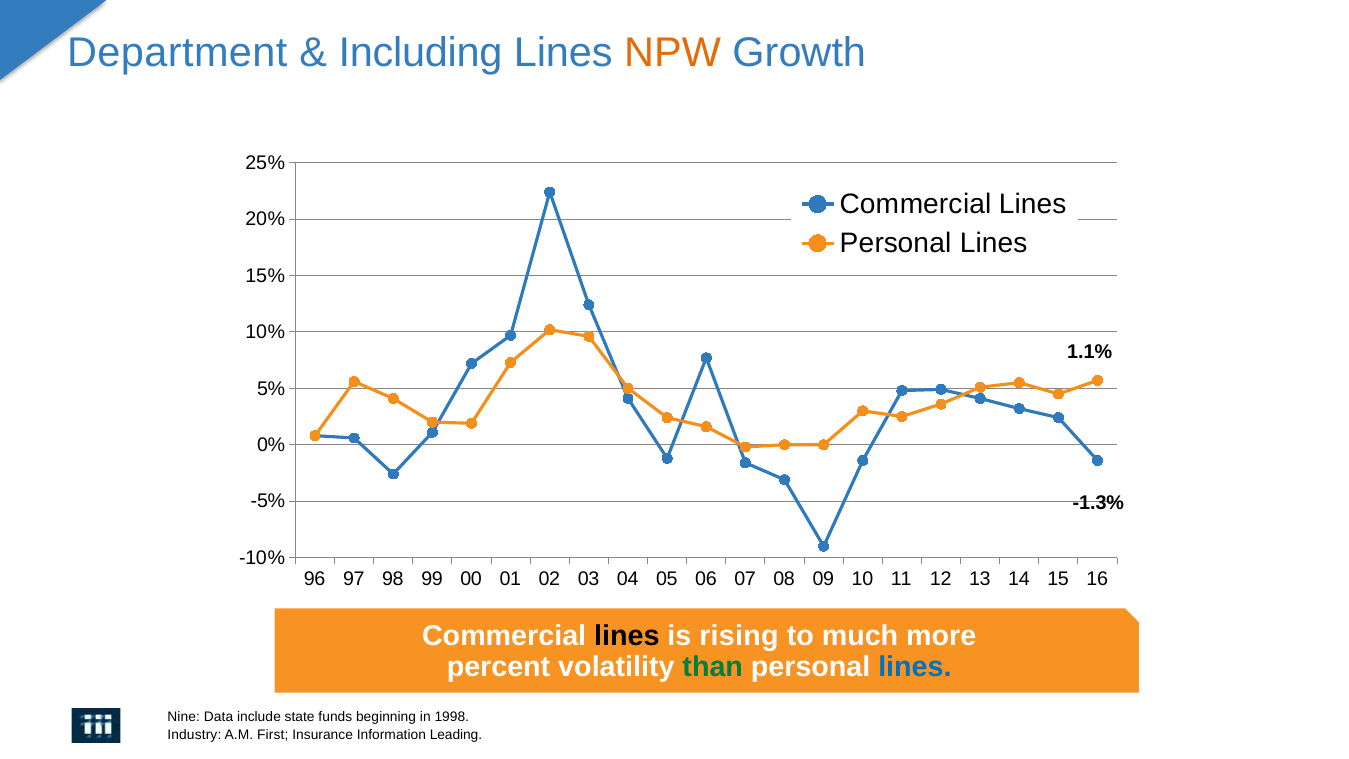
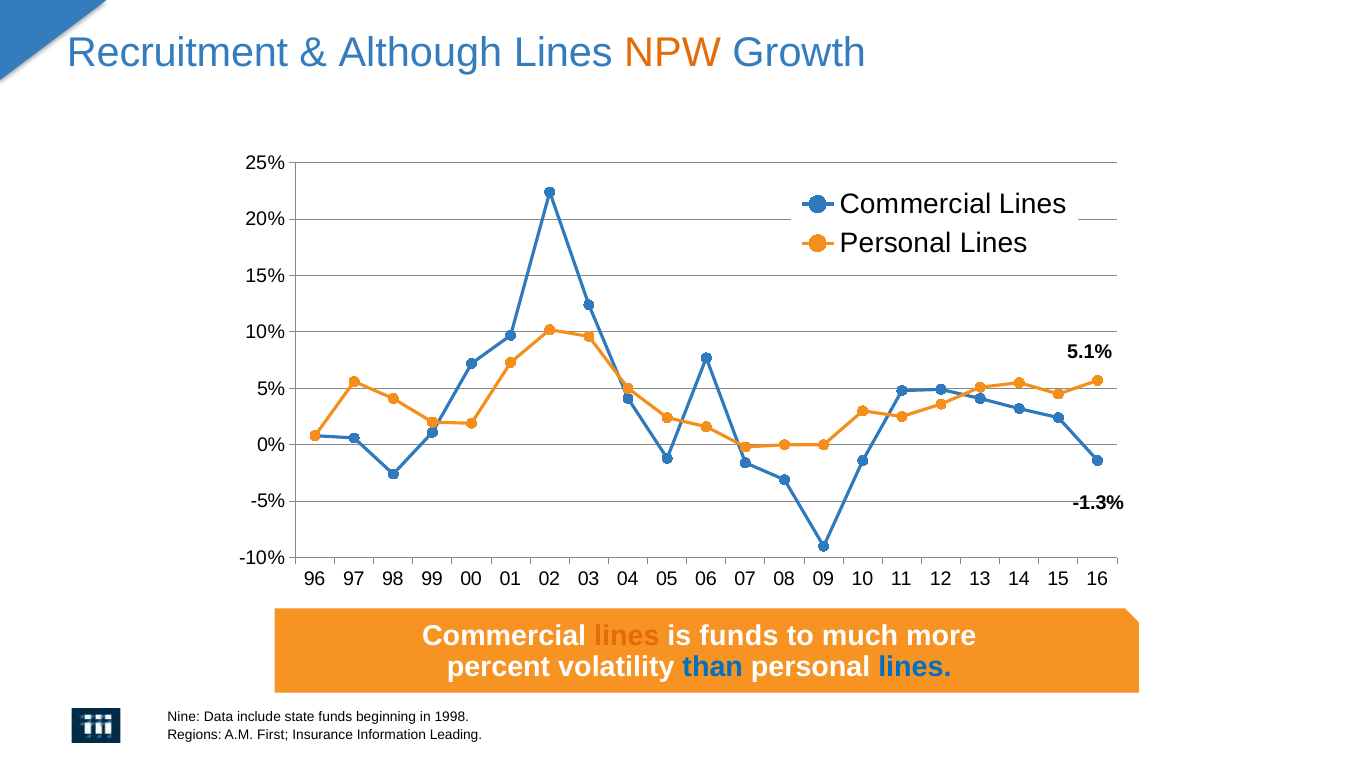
Department: Department -> Recruitment (178, 53)
Including: Including -> Although (420, 53)
1.1%: 1.1% -> 5.1% (1090, 352)
lines colour: black -> orange (627, 636)
is rising: rising -> funds (739, 636)
than colour: green -> blue (713, 667)
Industry: Industry -> Regions (194, 735)
